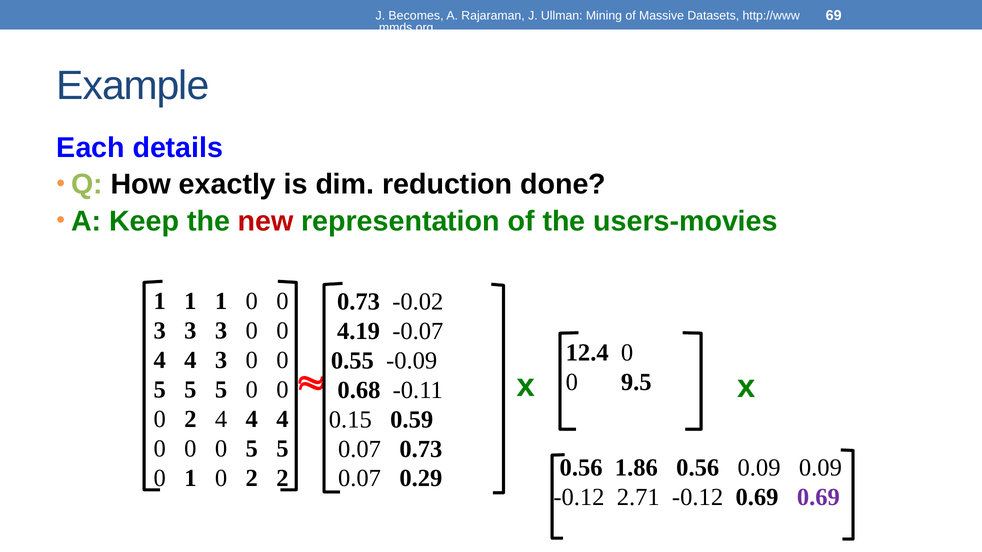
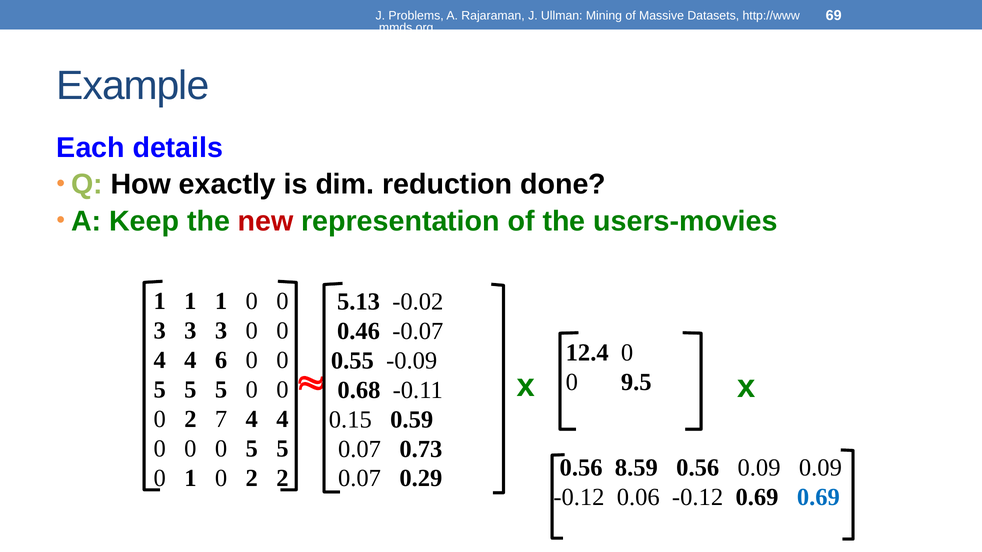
Becomes: Becomes -> Problems (416, 16)
0.73: 0.73 -> 5.13 (359, 302)
4.19: 4.19 -> 0.46 (359, 331)
4 3: 3 -> 6 (221, 360)
2 4: 4 -> 7 (221, 419)
1.86: 1.86 -> 8.59 (636, 468)
2.71: 2.71 -> 0.06 (638, 498)
0.69 colour: purple -> blue (818, 498)
